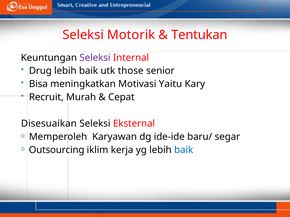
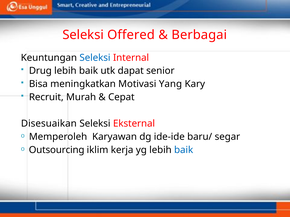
Motorik: Motorik -> Offered (131, 35)
Tentukan: Tentukan -> Berbagai (199, 35)
Seleksi colour: purple -> blue (95, 58)
those: those -> dapat (131, 71)
Yaitu: Yaitu -> Yang (170, 84)
